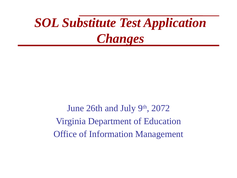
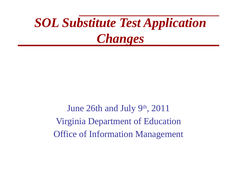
2072: 2072 -> 2011 (161, 108)
